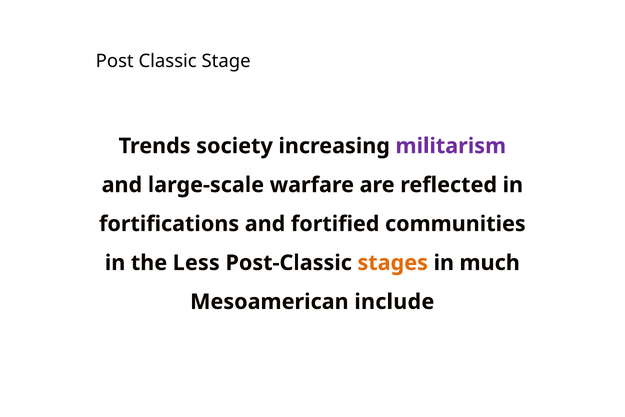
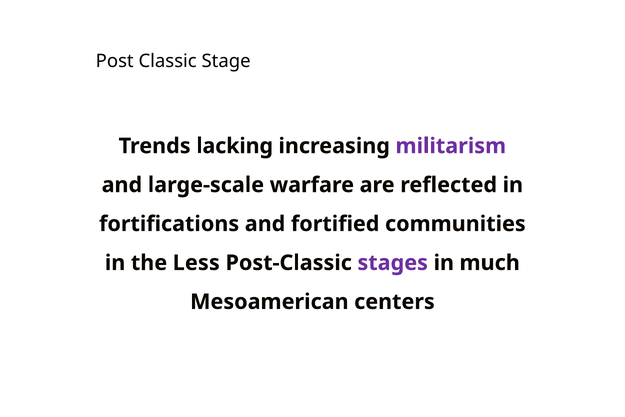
society: society -> lacking (235, 146)
stages colour: orange -> purple (393, 263)
include: include -> centers (394, 302)
